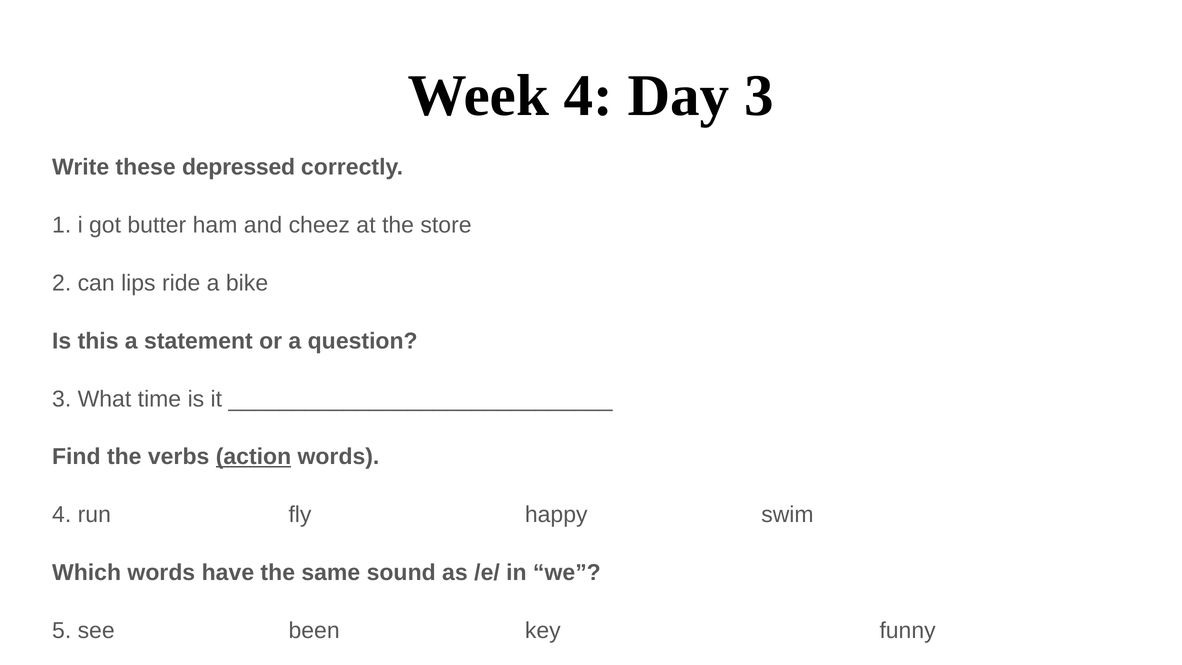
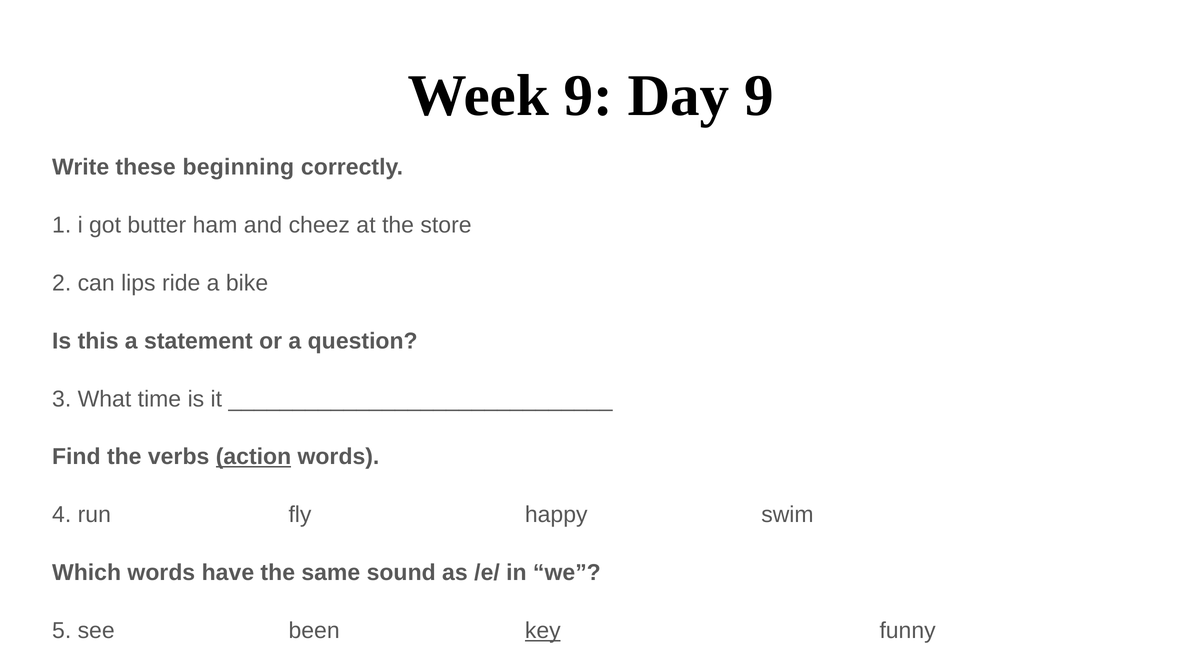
Week 4: 4 -> 9 (588, 96)
Day 3: 3 -> 9 (759, 96)
depressed: depressed -> beginning (238, 167)
key underline: none -> present (543, 631)
